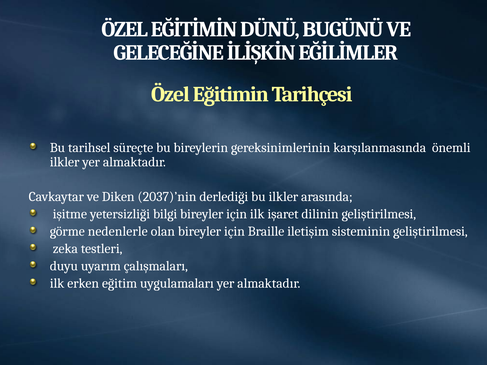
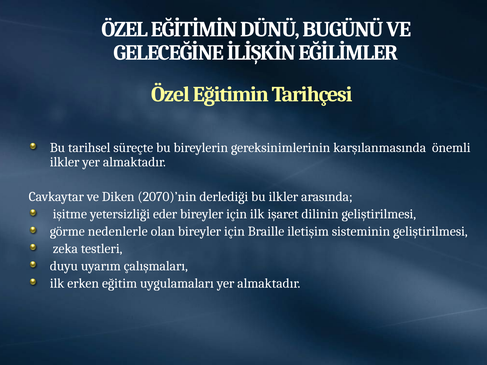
2037)’nin: 2037)’nin -> 2070)’nin (167, 197)
bilgi: bilgi -> eder (165, 214)
